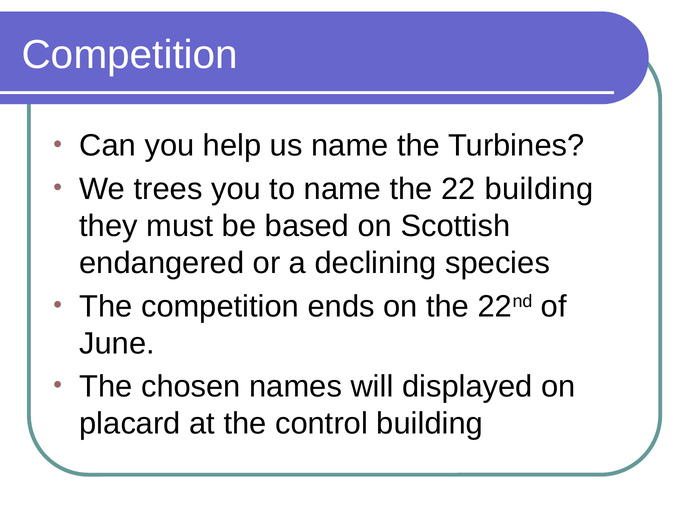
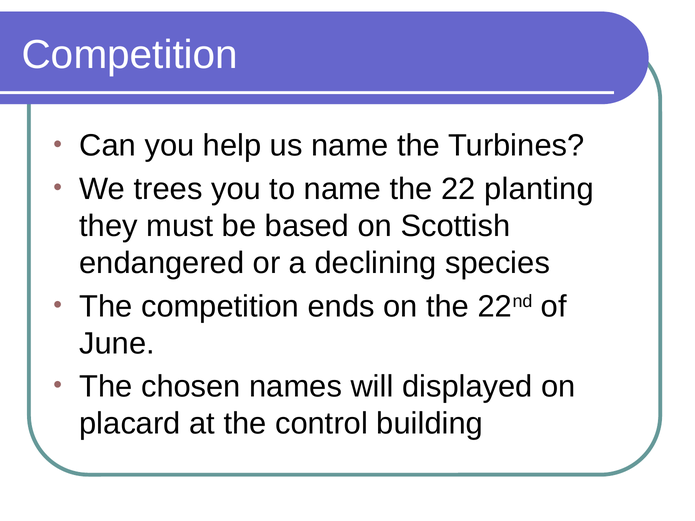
22 building: building -> planting (539, 189)
